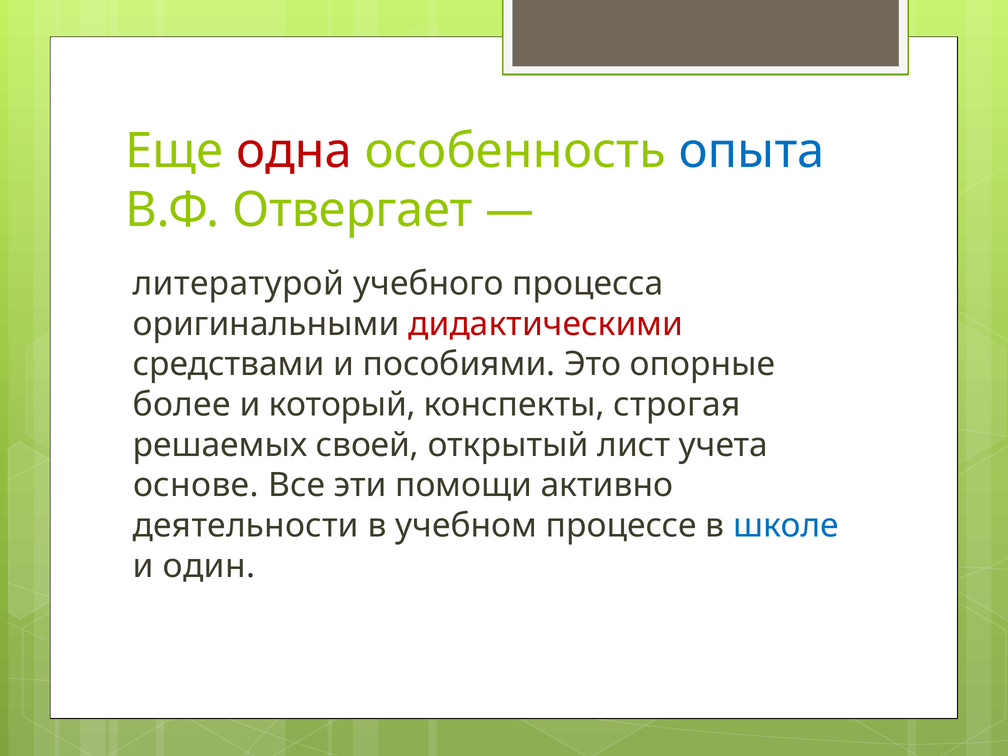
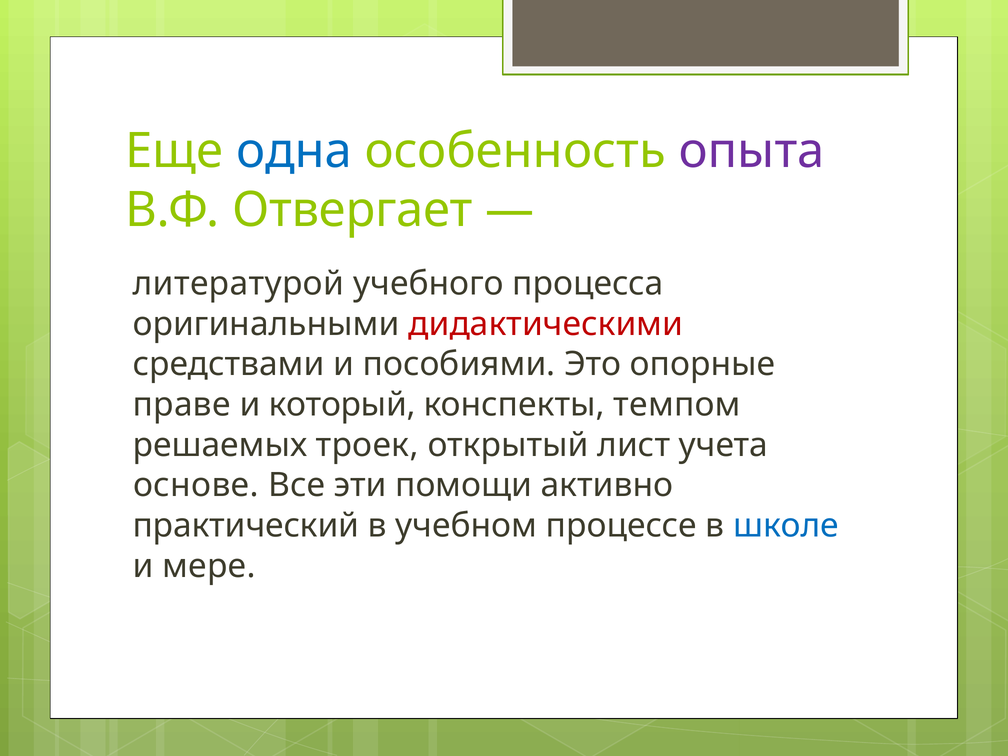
одна colour: red -> blue (294, 151)
опыта colour: blue -> purple (752, 151)
более: более -> праве (182, 405)
строгая: строгая -> темпом (677, 405)
своей: своей -> троек (367, 445)
деятельности: деятельности -> практический (246, 526)
один: один -> мере (209, 566)
